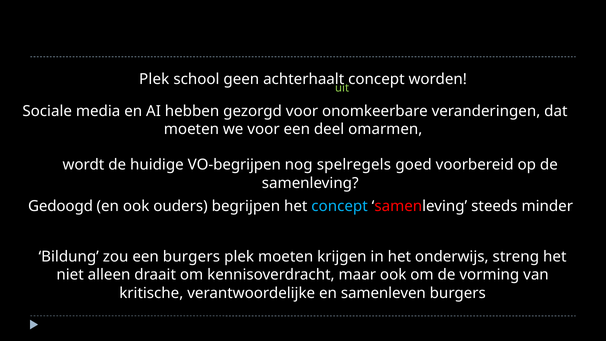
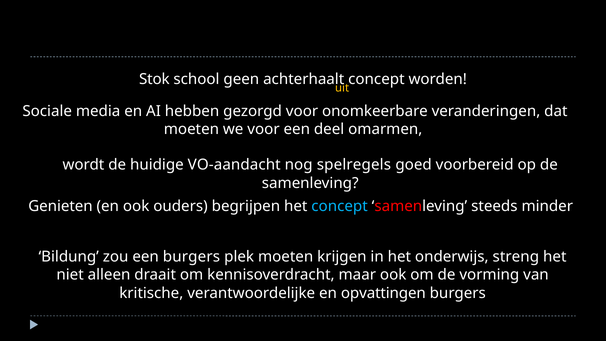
Plek: Plek -> Stok (154, 79)
uit colour: light green -> yellow (342, 88)
VO-begrijpen: VO-begrijpen -> VO-aandacht (234, 165)
Gedoogd: Gedoogd -> Genieten (60, 206)
en samenleven: samenleven -> opvattingen (383, 293)
